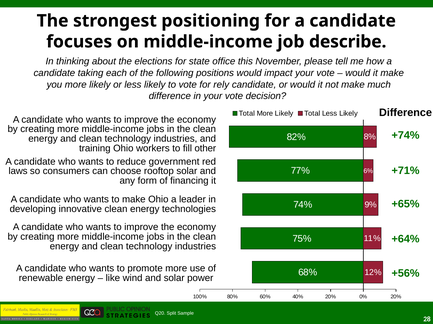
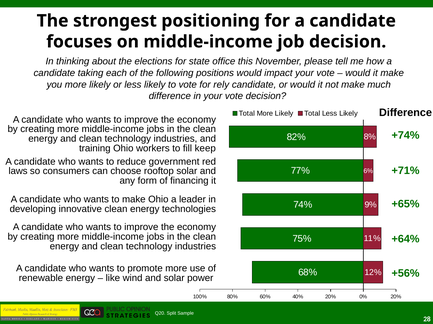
job describe: describe -> decision (348, 42)
other: other -> keep (205, 149)
